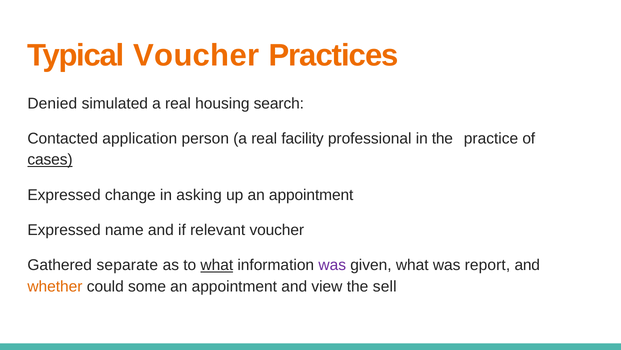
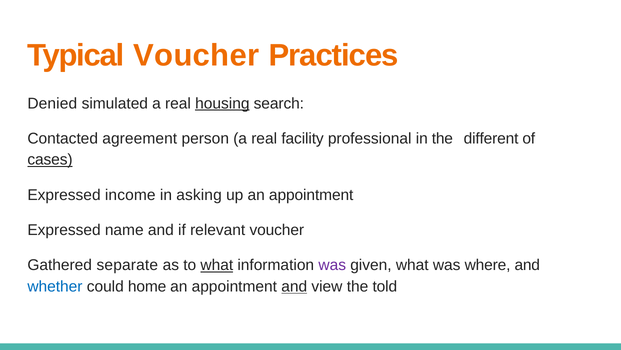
housing underline: none -> present (222, 103)
application: application -> agreement (140, 138)
practice: practice -> different (491, 138)
change: change -> income (130, 195)
report: report -> where (488, 265)
whether colour: orange -> blue (55, 286)
some: some -> home (147, 286)
and underline: none -> present (294, 286)
sell: sell -> told (385, 286)
